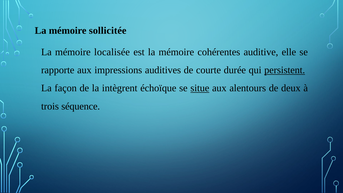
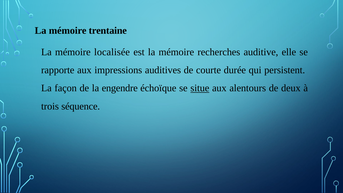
sollicitée: sollicitée -> trentaine (108, 31)
cohérentes: cohérentes -> recherches (219, 52)
persistent underline: present -> none (285, 70)
intègrent: intègrent -> engendre (120, 88)
